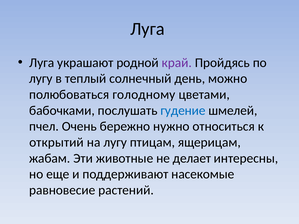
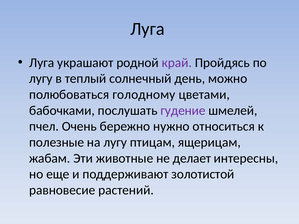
гудение colour: blue -> purple (183, 111)
открытий: открытий -> полезные (57, 142)
насекомые: насекомые -> золотистой (203, 174)
